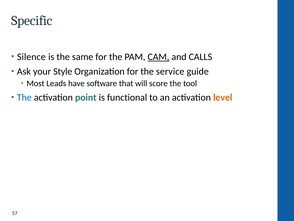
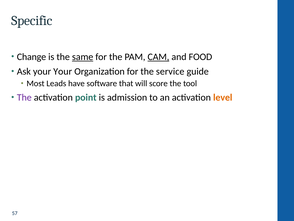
Silence: Silence -> Change (31, 57)
same underline: none -> present (83, 57)
CALLS: CALLS -> FOOD (200, 57)
your Style: Style -> Your (63, 71)
The colour: blue -> purple (24, 97)
functional: functional -> admission (127, 97)
